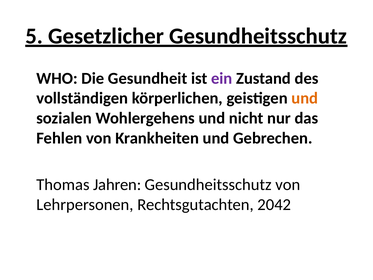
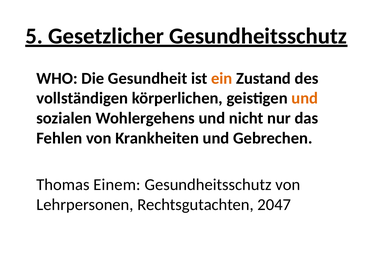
ein colour: purple -> orange (222, 78)
Jahren: Jahren -> Einem (117, 184)
2042: 2042 -> 2047 (274, 204)
